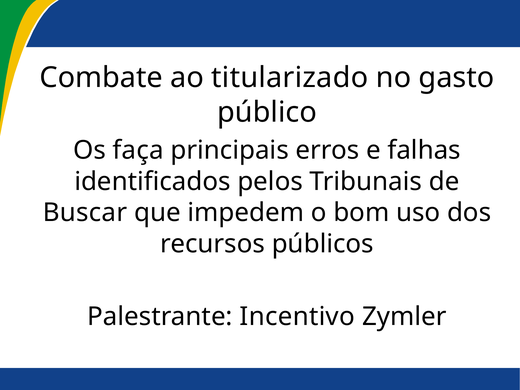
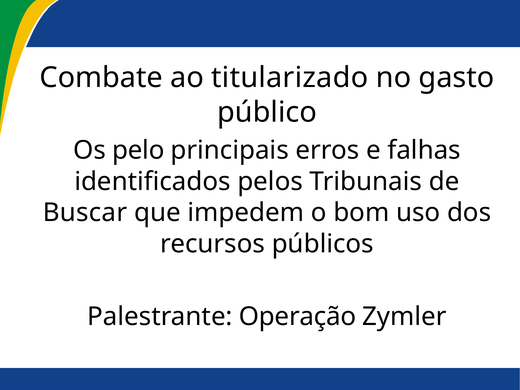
faça: faça -> pelo (138, 150)
Incentivo: Incentivo -> Operação (297, 317)
